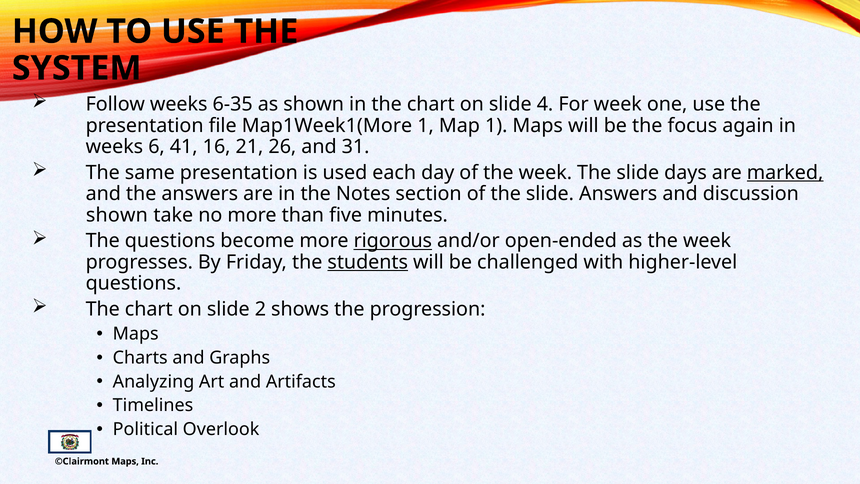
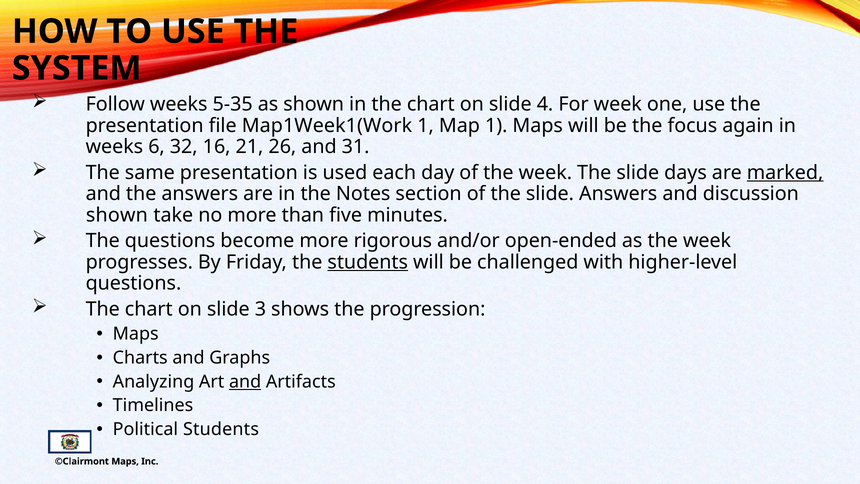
6-35: 6-35 -> 5-35 (233, 104)
Map1Week1(More: Map1Week1(More -> Map1Week1(Work (327, 126)
41: 41 -> 32 (184, 147)
rigorous underline: present -> none (393, 241)
2: 2 -> 3 (260, 309)
and underline: none -> present (245, 382)
Political Overlook: Overlook -> Students (221, 429)
